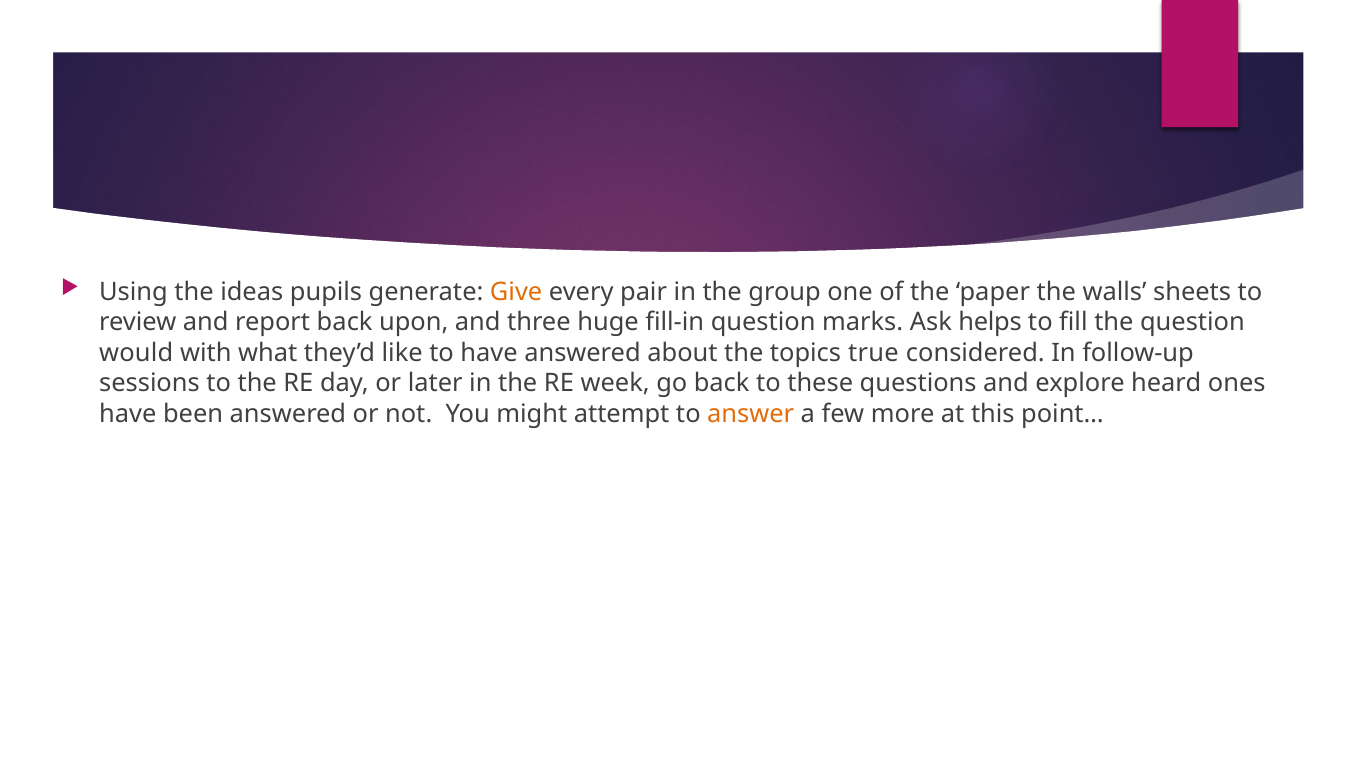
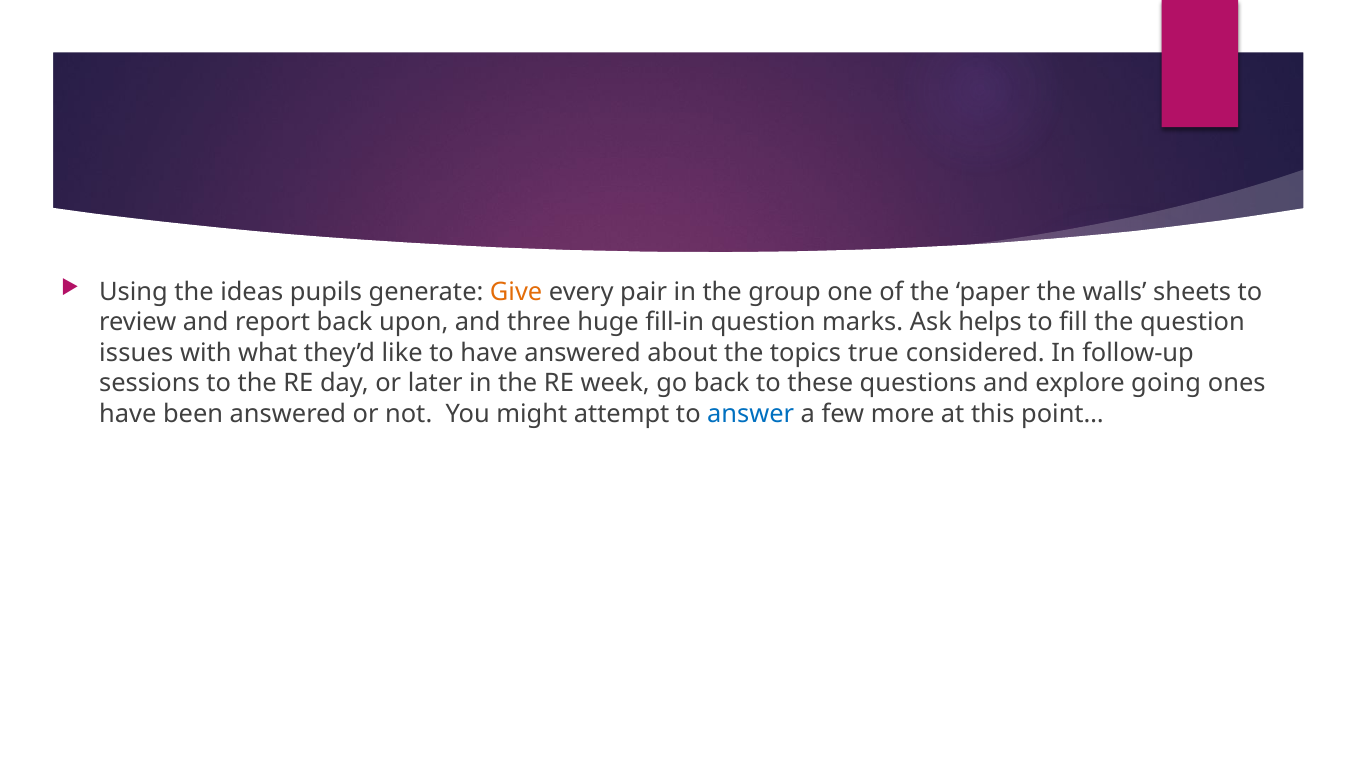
would: would -> issues (136, 353)
heard: heard -> going (1166, 384)
answer colour: orange -> blue (751, 414)
